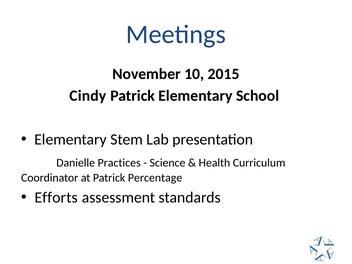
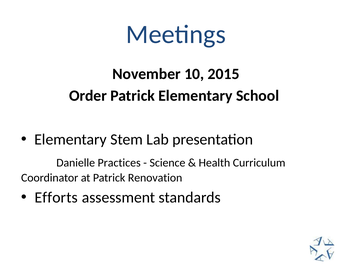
Cindy: Cindy -> Order (88, 96)
Percentage: Percentage -> Renovation (155, 178)
